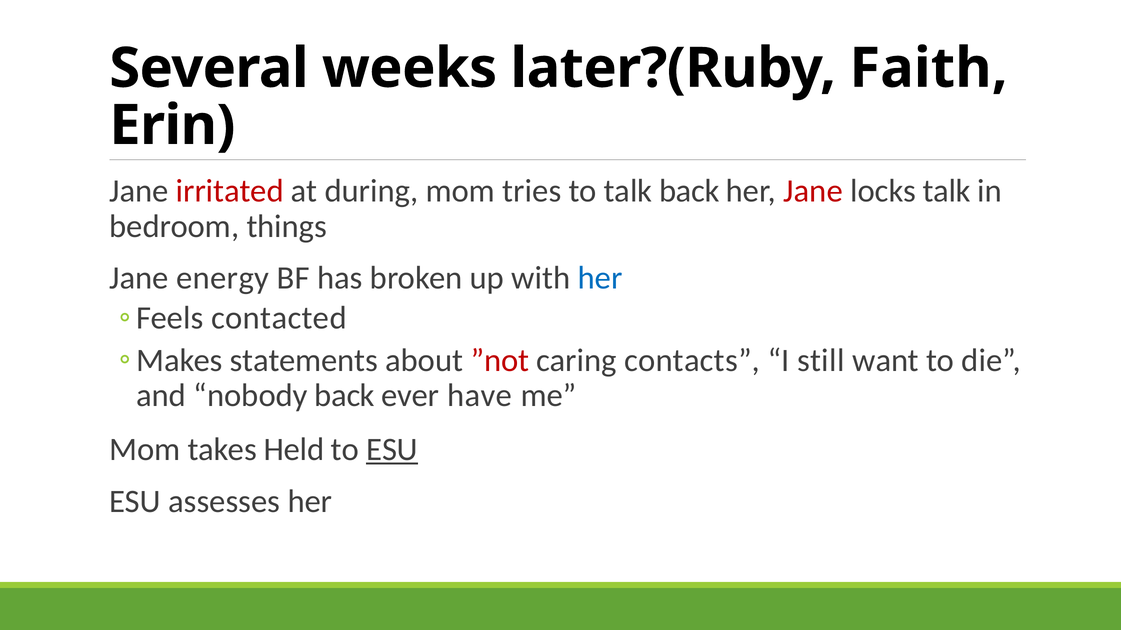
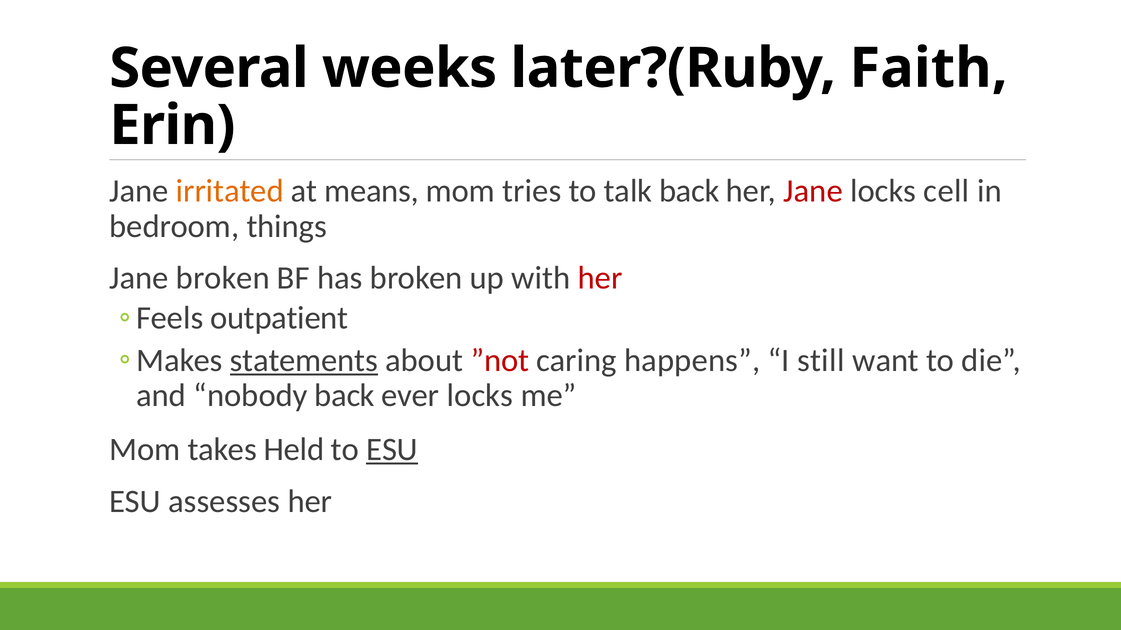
irritated colour: red -> orange (230, 191)
during: during -> means (372, 191)
locks talk: talk -> cell (946, 191)
Jane energy: energy -> broken (223, 278)
her colour: blue -> red (600, 278)
contacted: contacted -> outpatient (279, 318)
statements underline: none -> present (304, 361)
contacts: contacts -> happens (692, 361)
ever have: have -> locks (480, 396)
